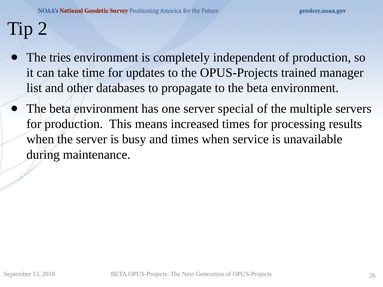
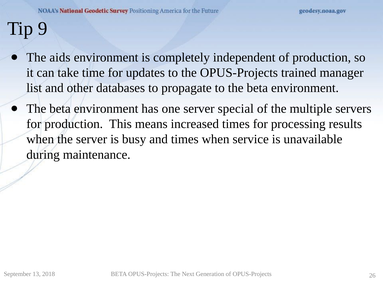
2: 2 -> 9 (43, 29)
tries: tries -> aids (60, 57)
